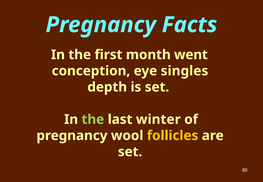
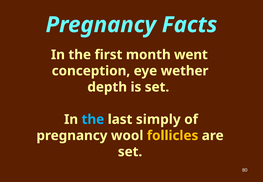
singles: singles -> wether (185, 71)
the colour: light green -> light blue (93, 119)
winter: winter -> simply (158, 119)
